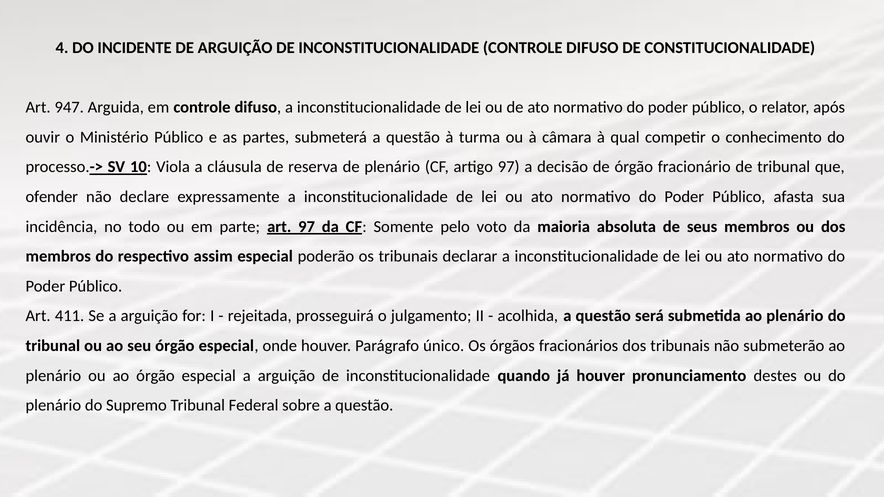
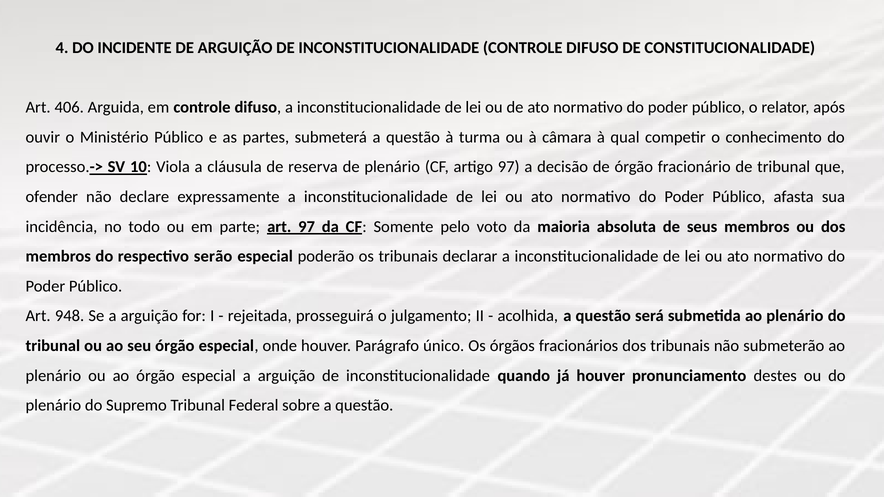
947: 947 -> 406 (69, 107)
assim: assim -> serão (213, 256)
411: 411 -> 948 (70, 316)
